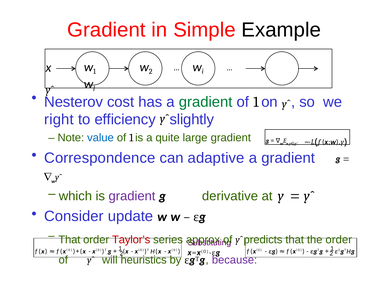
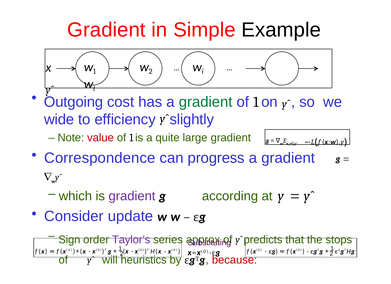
Nesterov: Nesterov -> Outgoing (74, 102)
right: right -> wide (59, 119)
value colour: blue -> red (100, 138)
adaptive: adaptive -> progress (216, 158)
derivative: derivative -> according (230, 196)
That: That -> Sign (69, 240)
Taylor’s colour: red -> purple (131, 240)
the order: order -> stops (339, 240)
because colour: purple -> red (235, 260)
